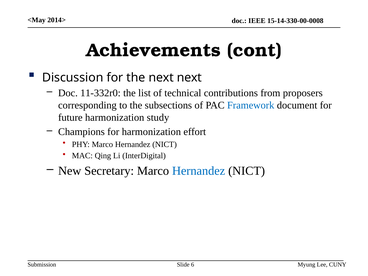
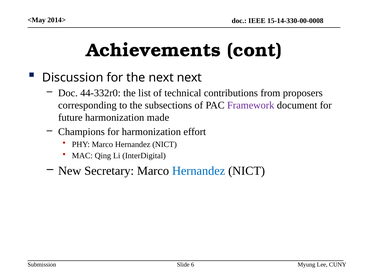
11-332r0: 11-332r0 -> 44-332r0 (100, 93)
Framework colour: blue -> purple (251, 105)
study: study -> made (158, 117)
